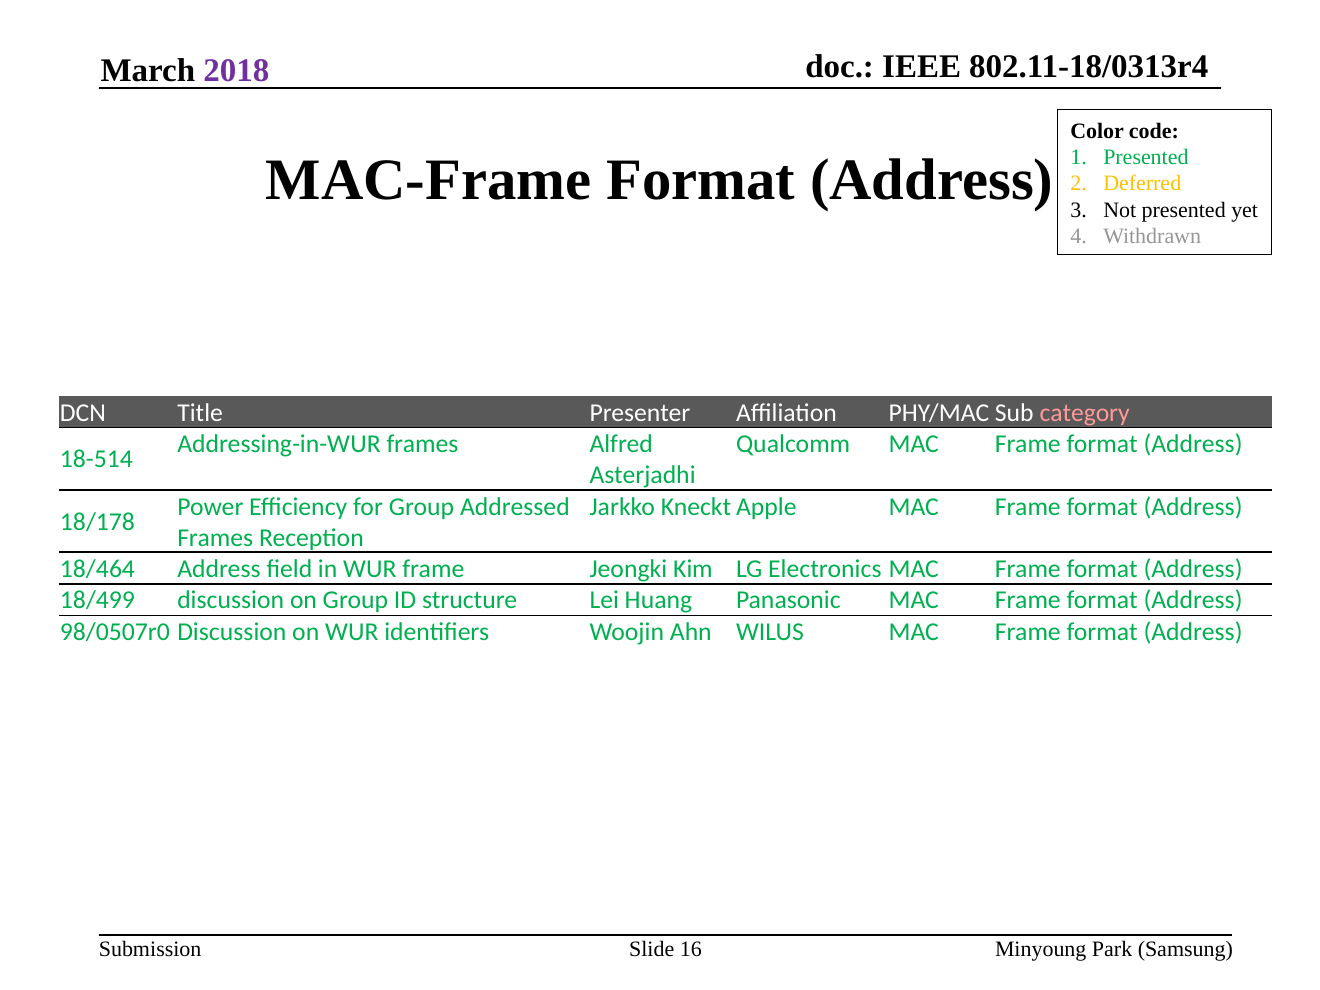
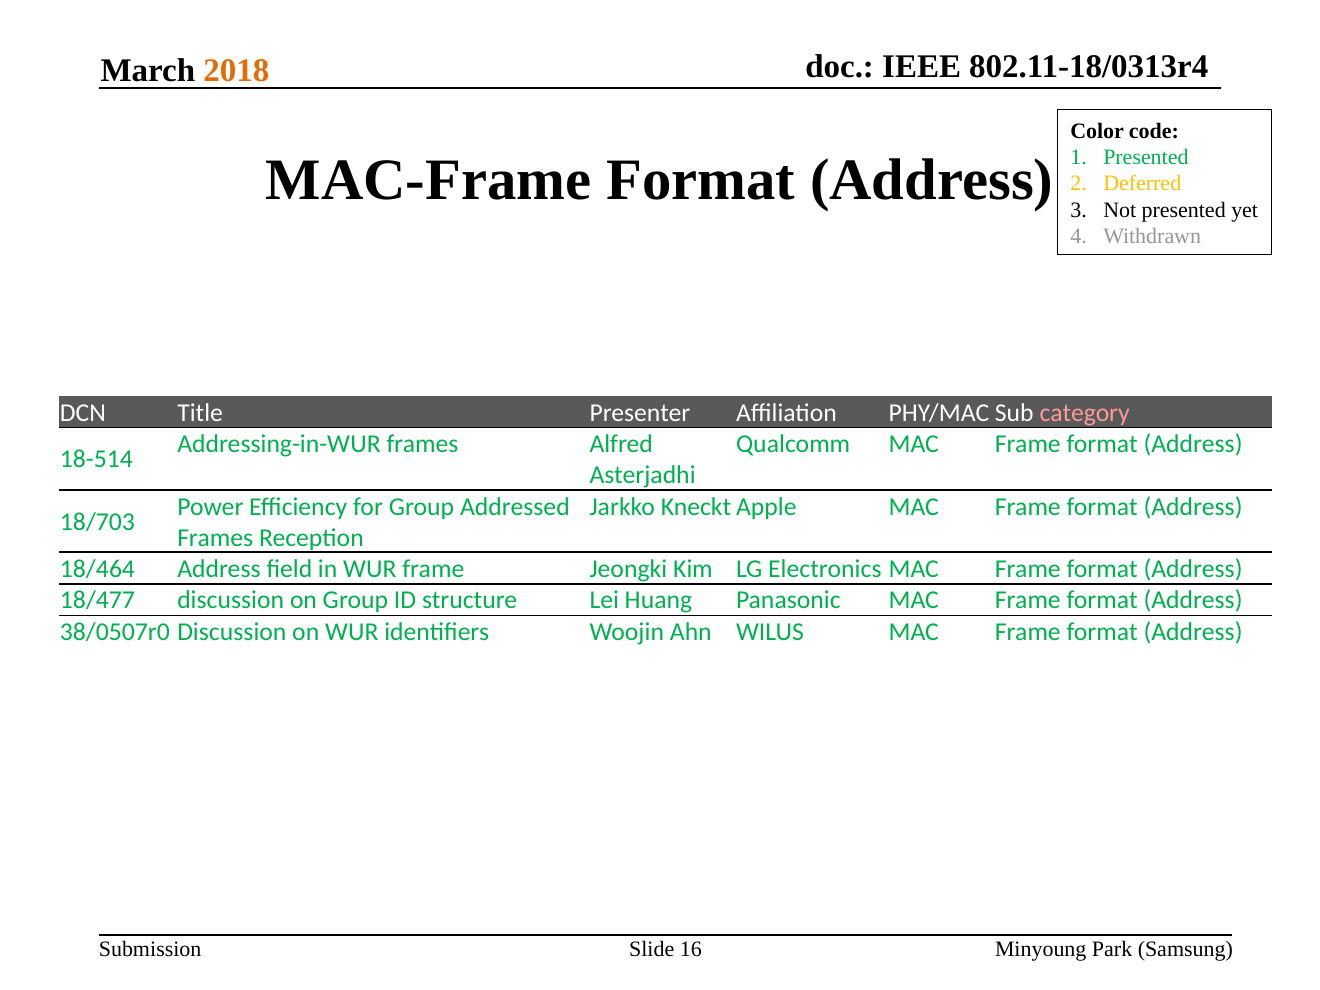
2018 colour: purple -> orange (236, 70)
18/178: 18/178 -> 18/703 (97, 522)
18/499: 18/499 -> 18/477 (97, 600)
98/0507r0: 98/0507r0 -> 38/0507r0 (115, 632)
